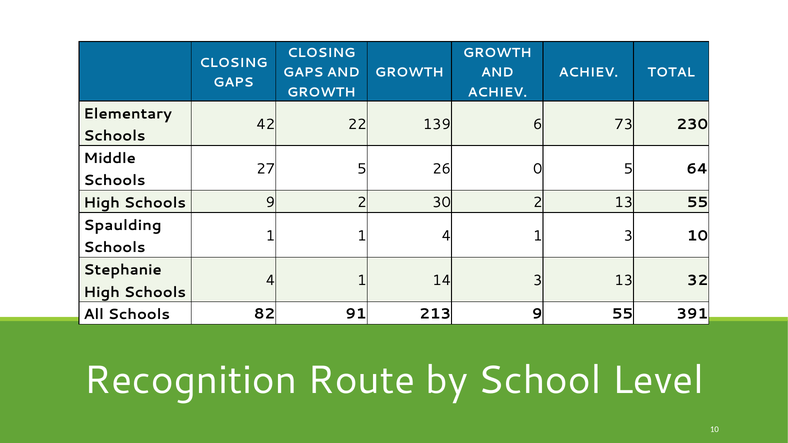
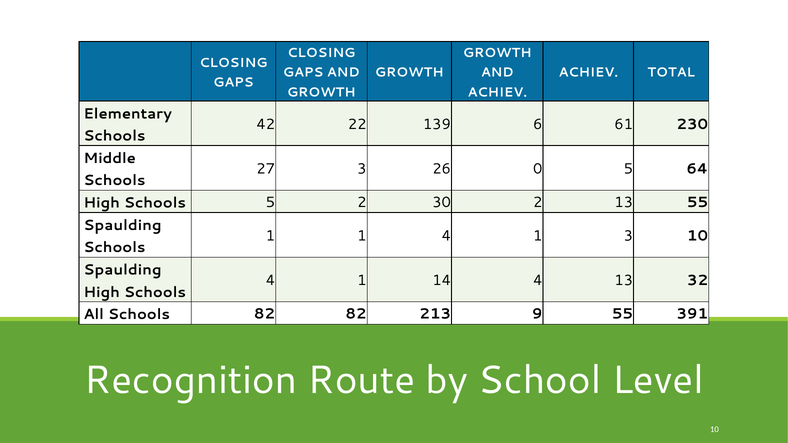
73: 73 -> 61 (624, 124)
27 5: 5 -> 3 (362, 169)
Schools 9: 9 -> 5 (270, 203)
Stephanie: Stephanie -> Spaulding (123, 270)
14 3: 3 -> 4 (538, 281)
82 91: 91 -> 82 (356, 314)
